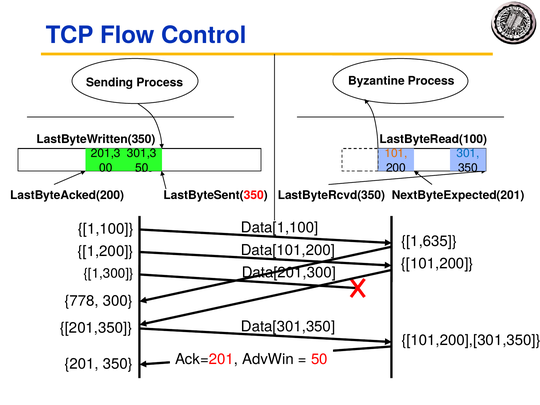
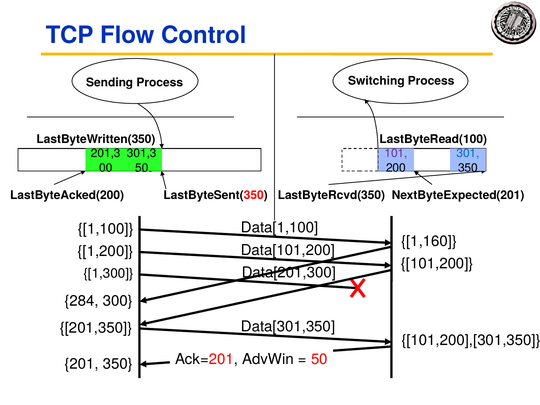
Byzantine: Byzantine -> Switching (376, 81)
101 colour: orange -> purple (396, 153)
1,635: 1,635 -> 1,160 (429, 241)
778: 778 -> 284 (82, 301)
